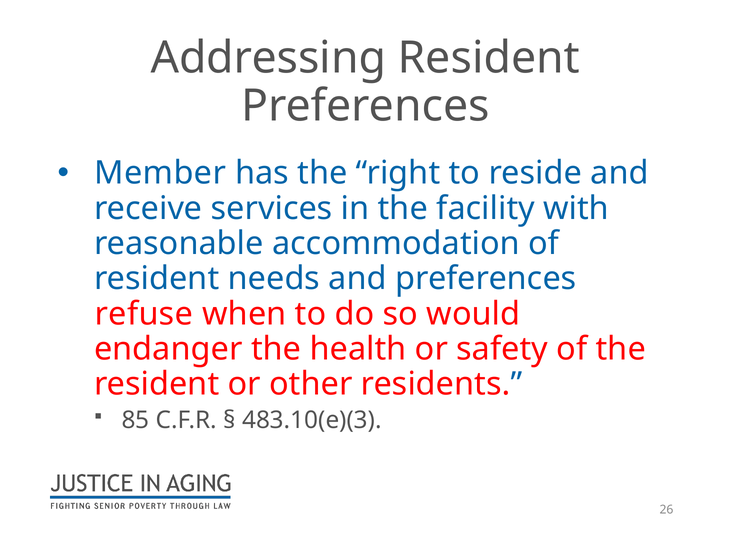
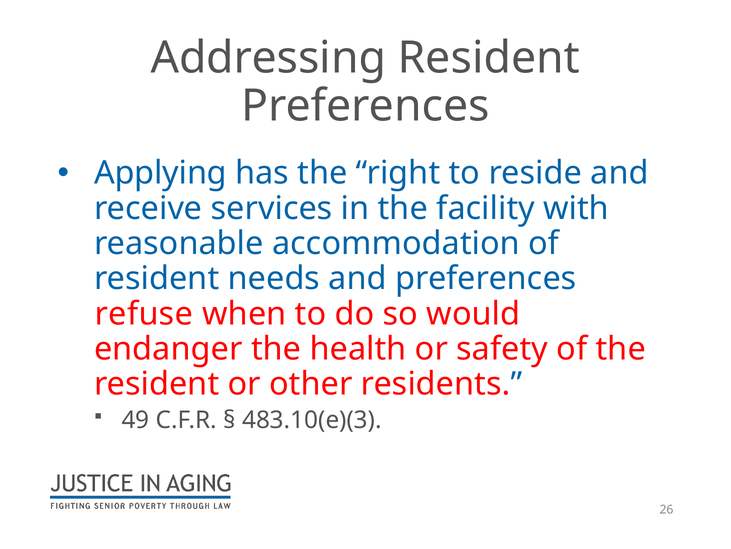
Member: Member -> Applying (160, 173)
85: 85 -> 49 (135, 419)
